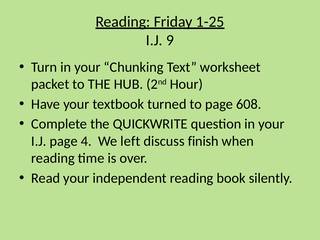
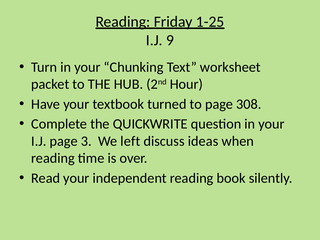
608: 608 -> 308 (249, 104)
4: 4 -> 3 (86, 141)
finish: finish -> ideas (203, 141)
